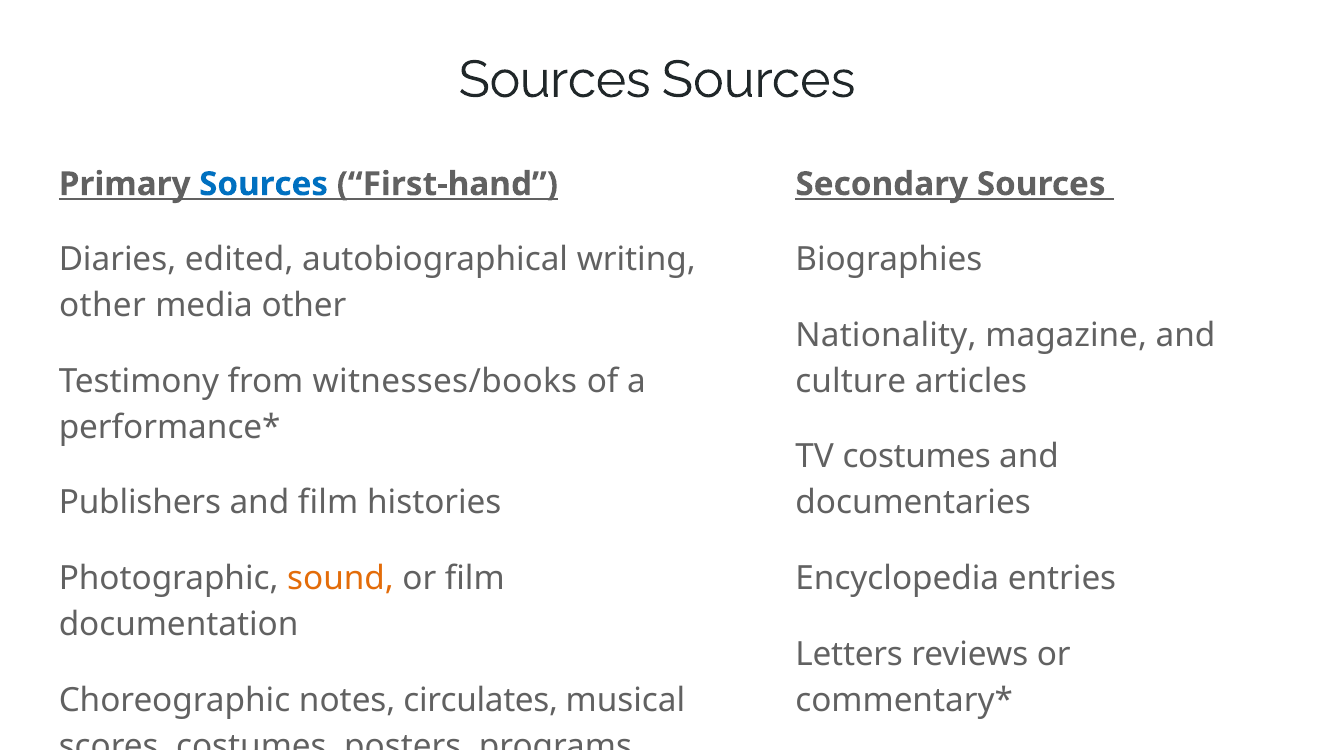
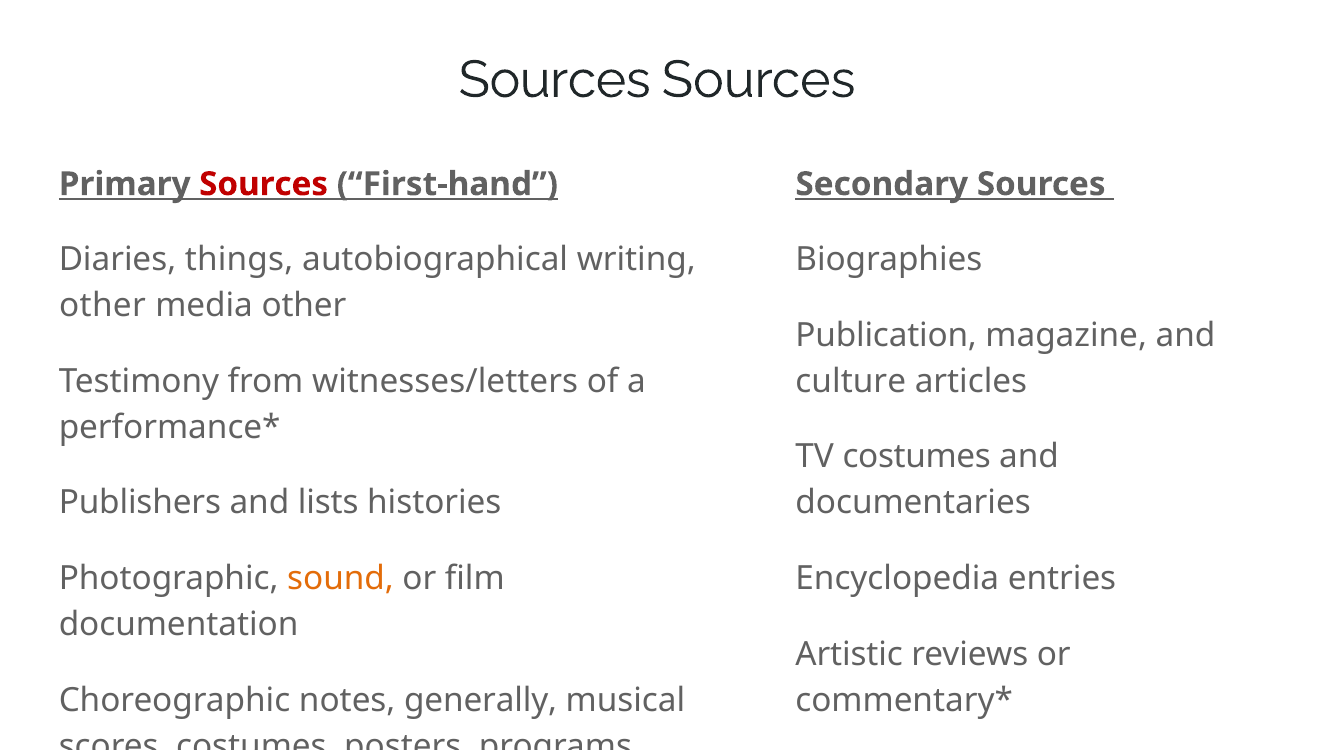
Sources colour: blue -> red (264, 184)
edited: edited -> things (239, 260)
Nationality: Nationality -> Publication (886, 335)
witnesses/books: witnesses/books -> witnesses/letters (445, 381)
and film: film -> lists (328, 503)
Letters: Letters -> Artistic (849, 654)
circulates: circulates -> generally (481, 700)
